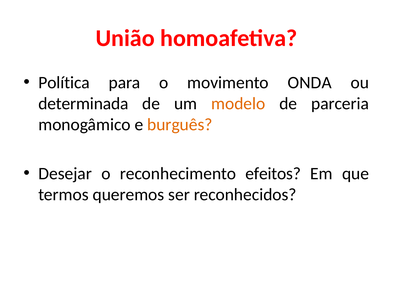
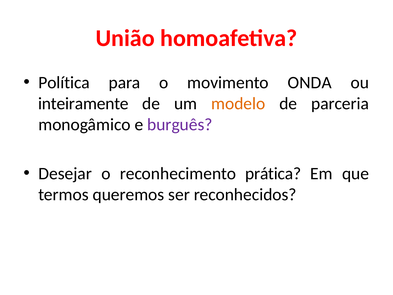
determinada: determinada -> inteiramente (83, 103)
burguês colour: orange -> purple (180, 124)
efeitos: efeitos -> prática (273, 173)
